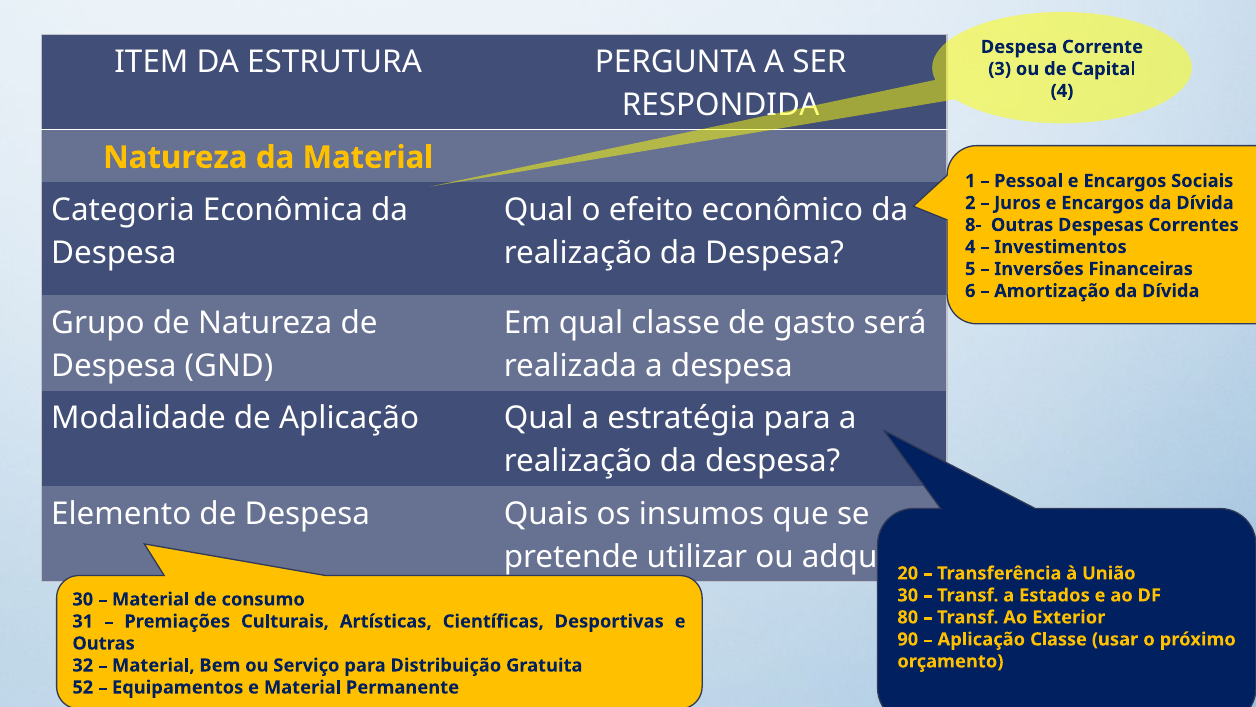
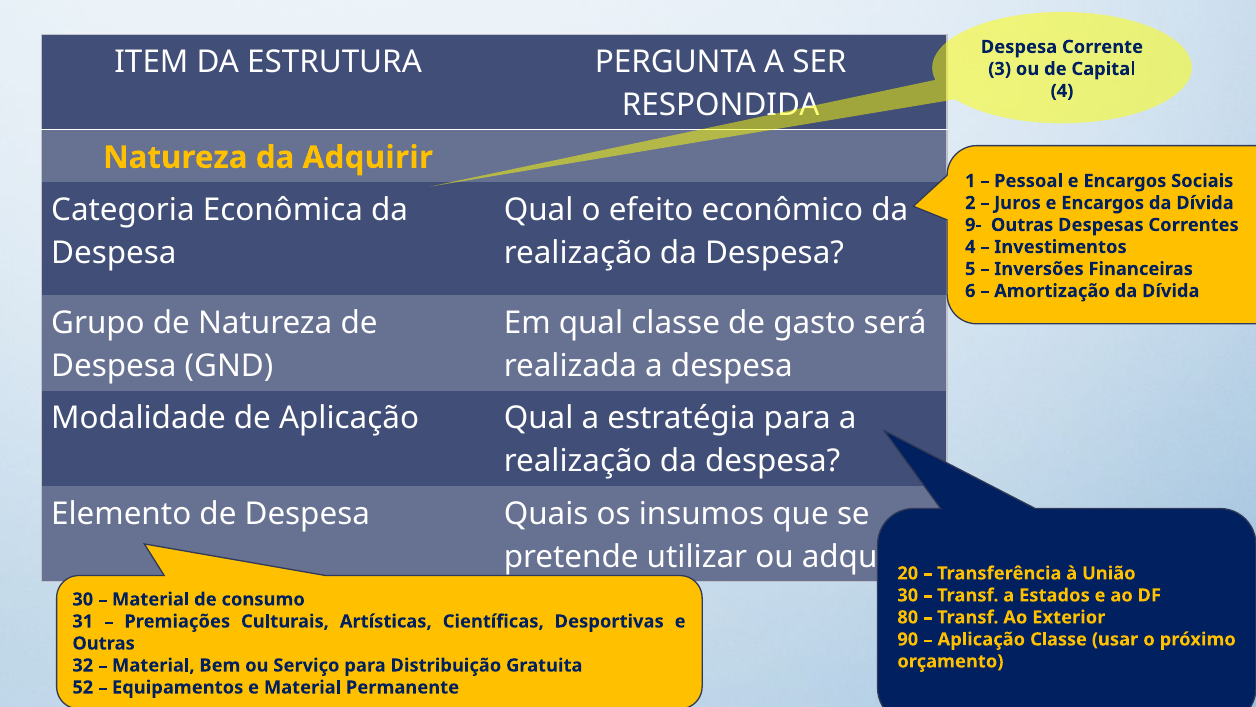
da Material: Material -> Adquirir (368, 157)
8-: 8- -> 9- (973, 225)
